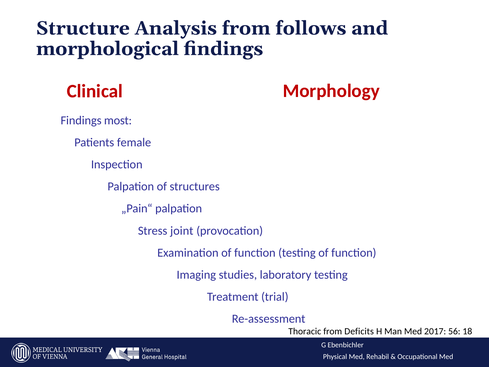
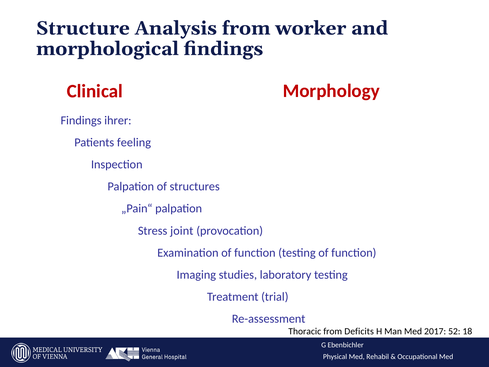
follows: follows -> worker (311, 28)
most: most -> ihrer (118, 120)
female: female -> feeling (134, 142)
56: 56 -> 52 (454, 331)
